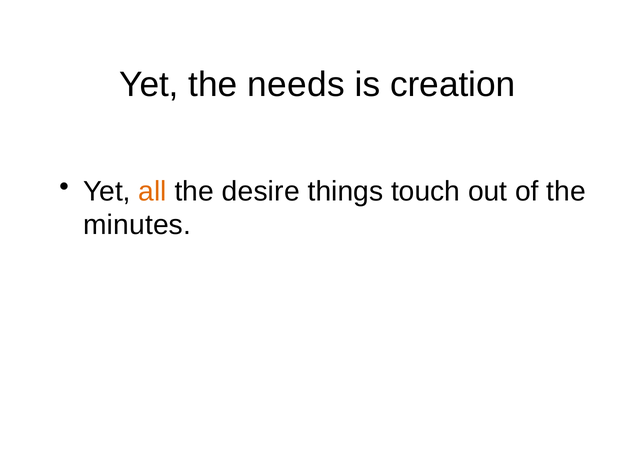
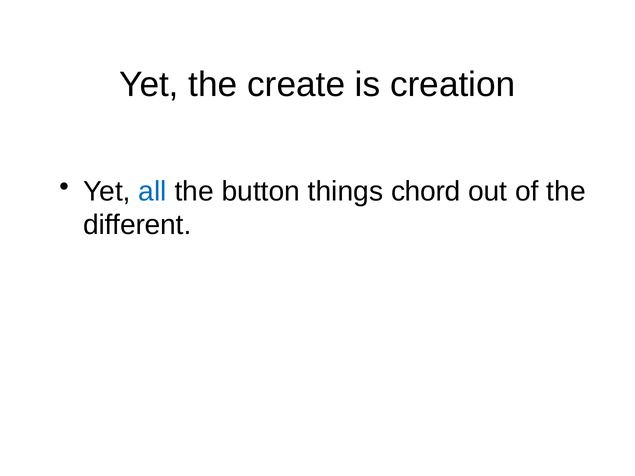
needs: needs -> create (296, 84)
all colour: orange -> blue (153, 191)
desire: desire -> button (261, 191)
touch: touch -> chord (426, 191)
minutes: minutes -> different (137, 225)
